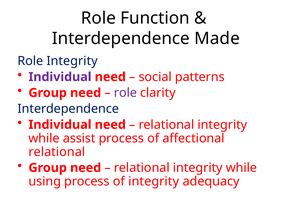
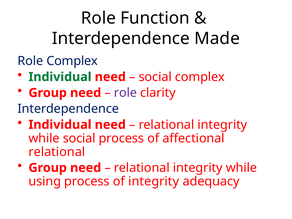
Role Integrity: Integrity -> Complex (72, 61)
Individual colour: purple -> green (60, 77)
social patterns: patterns -> complex (200, 77)
while assist: assist -> social (79, 138)
